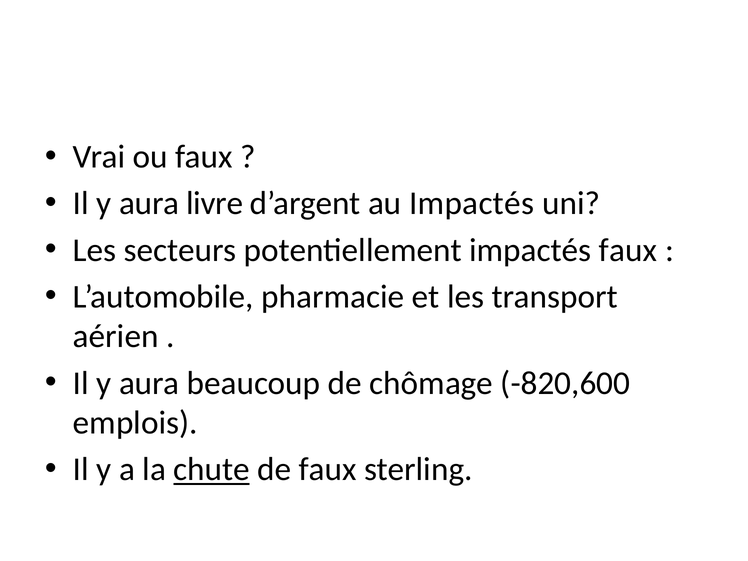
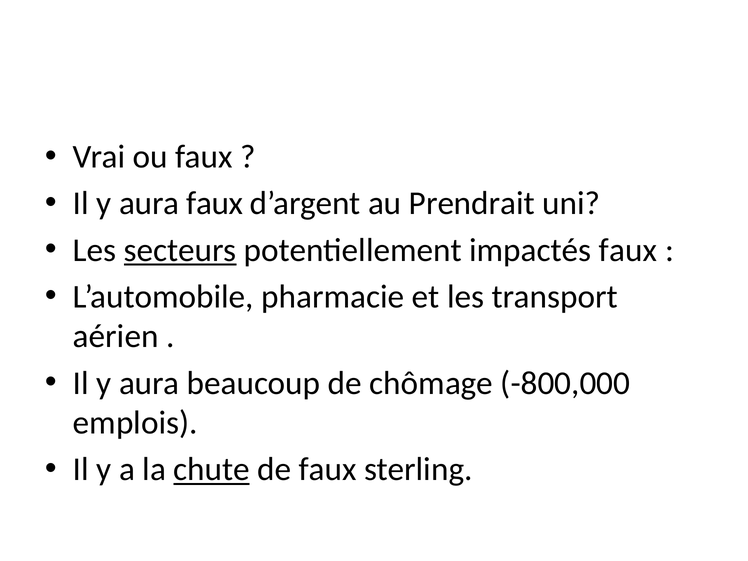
aura livre: livre -> faux (215, 203)
au Impactés: Impactés -> Prendrait (472, 203)
secteurs underline: none -> present (180, 250)
-820,600: -820,600 -> -800,000 (565, 383)
